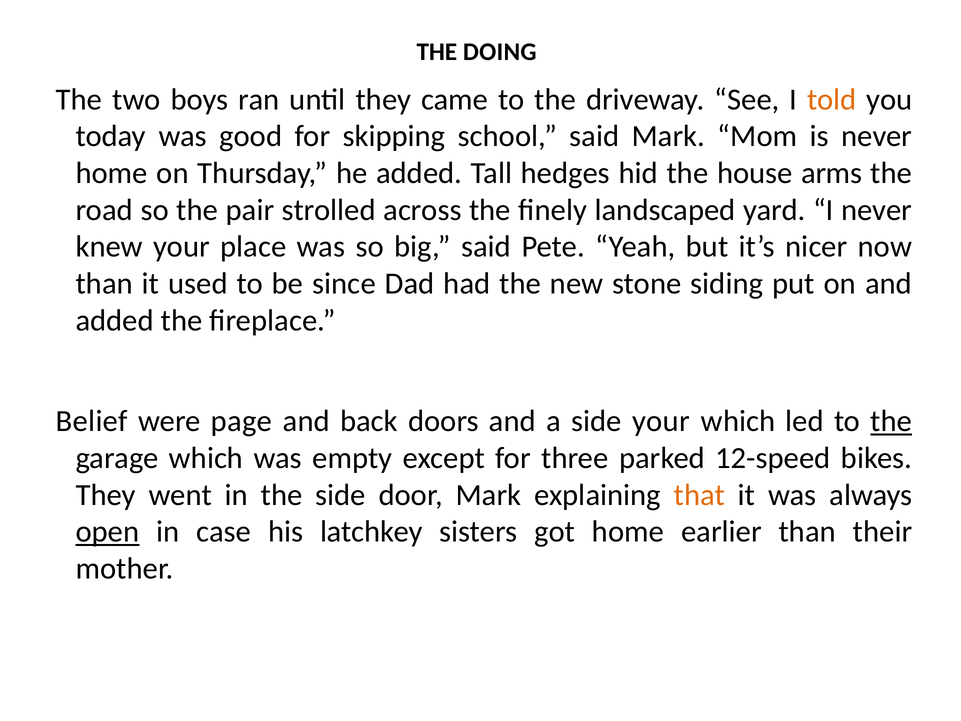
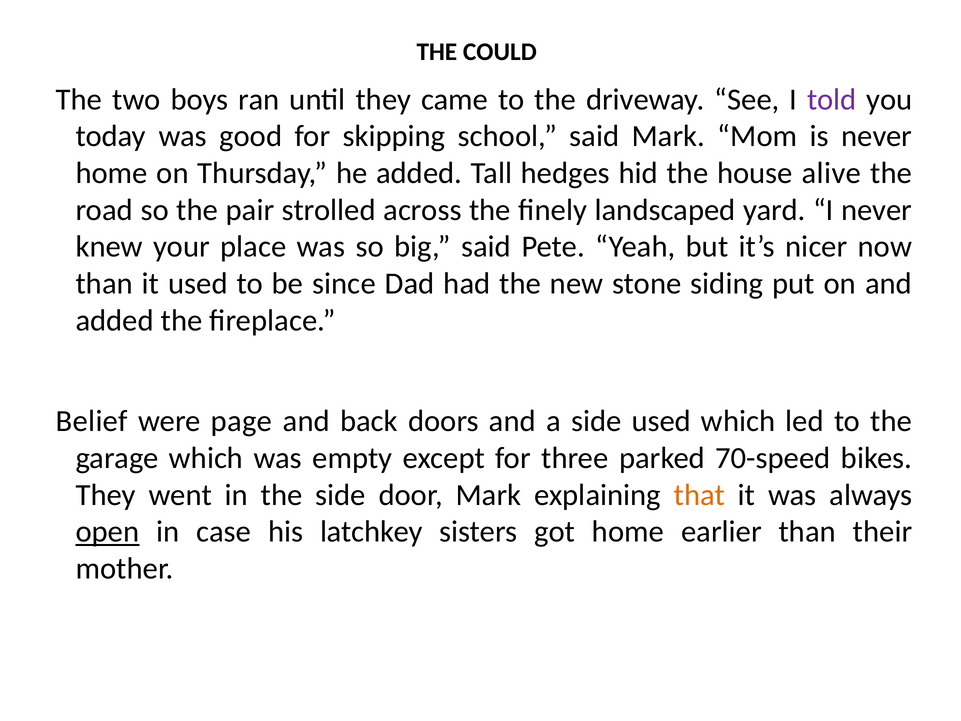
DOING: DOING -> COULD (500, 52)
told colour: orange -> purple (832, 99)
arms: arms -> alive (831, 173)
side your: your -> used (661, 421)
the underline: present -> none (891, 421)
12-speed: 12-speed -> 70-speed (773, 458)
